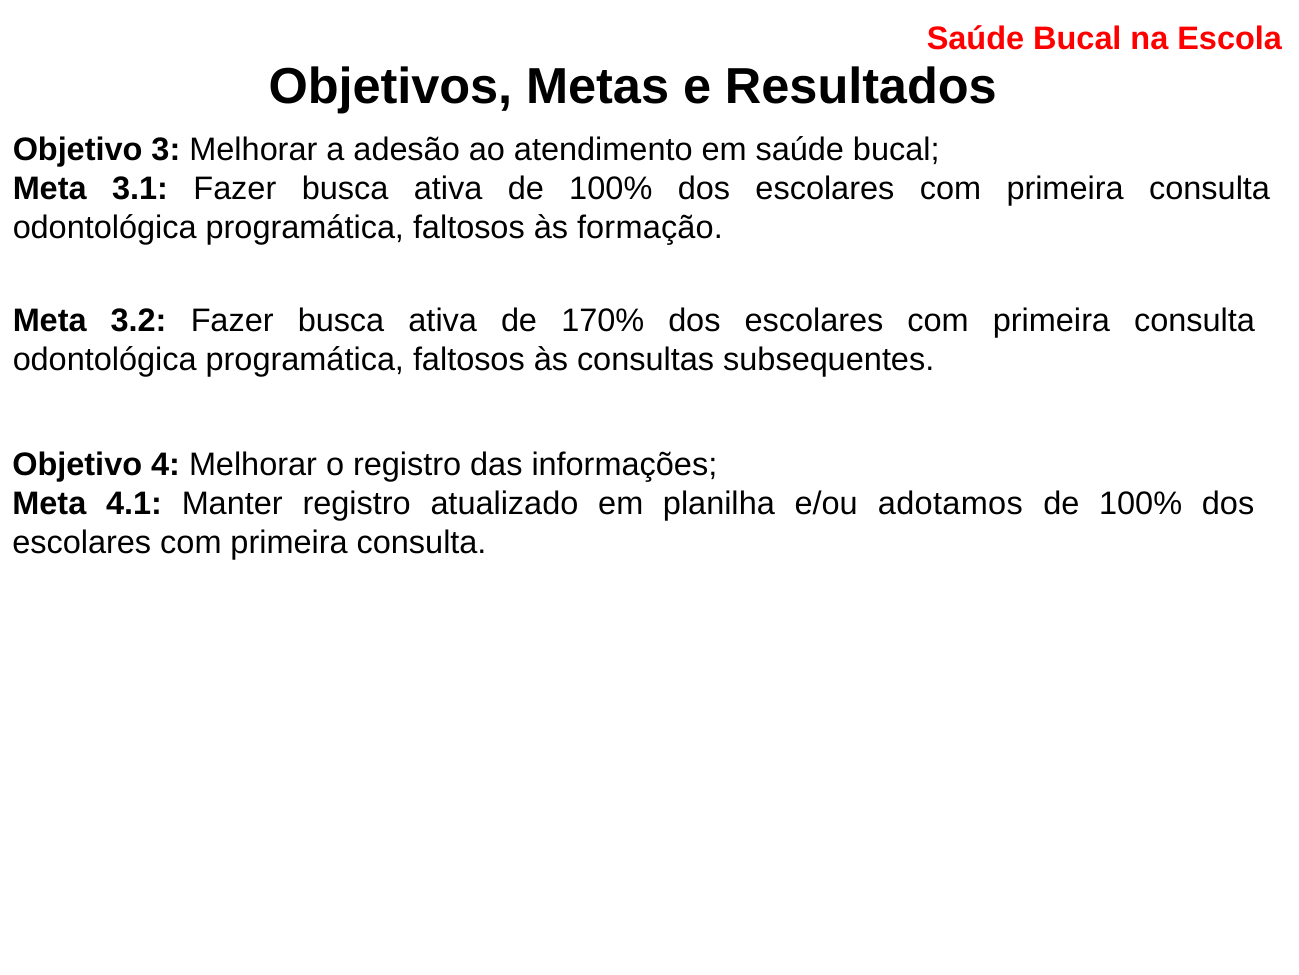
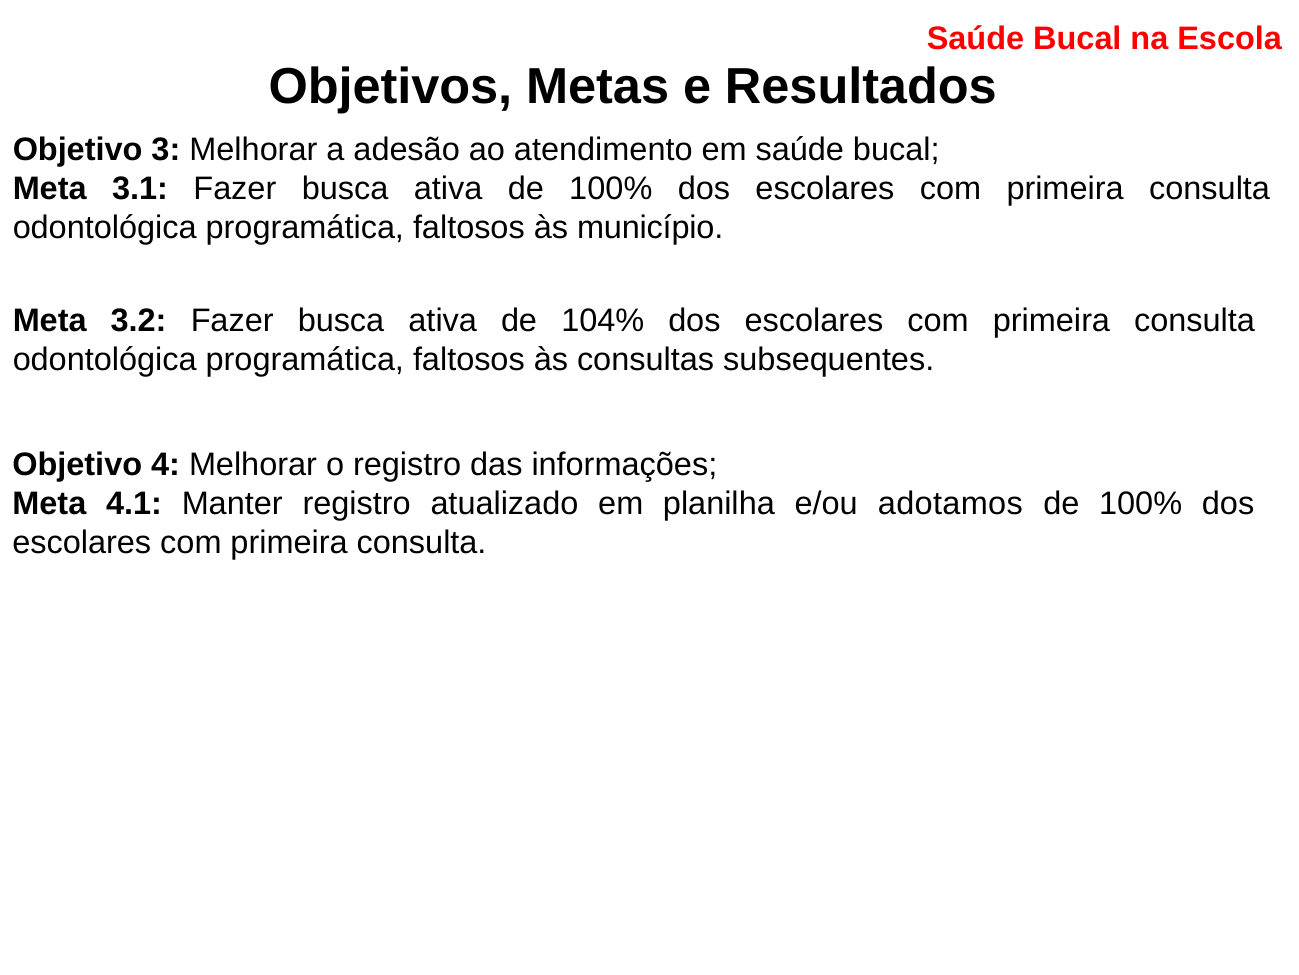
formação: formação -> município (650, 228)
170%: 170% -> 104% (603, 321)
